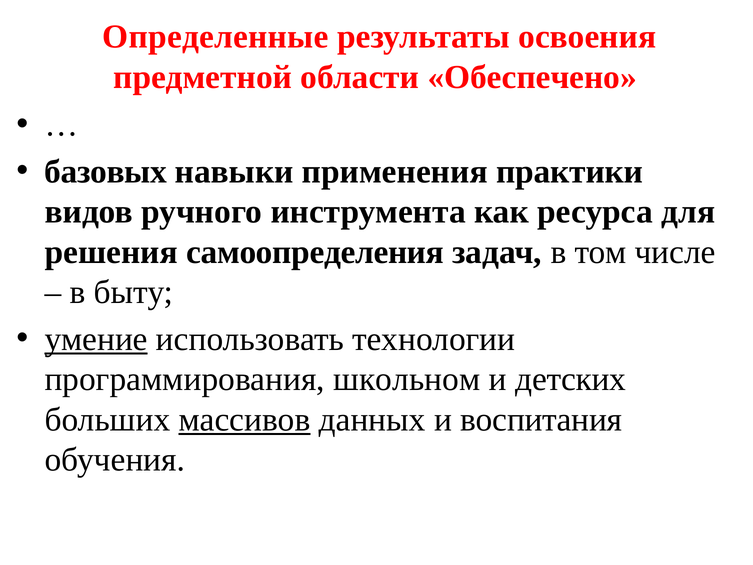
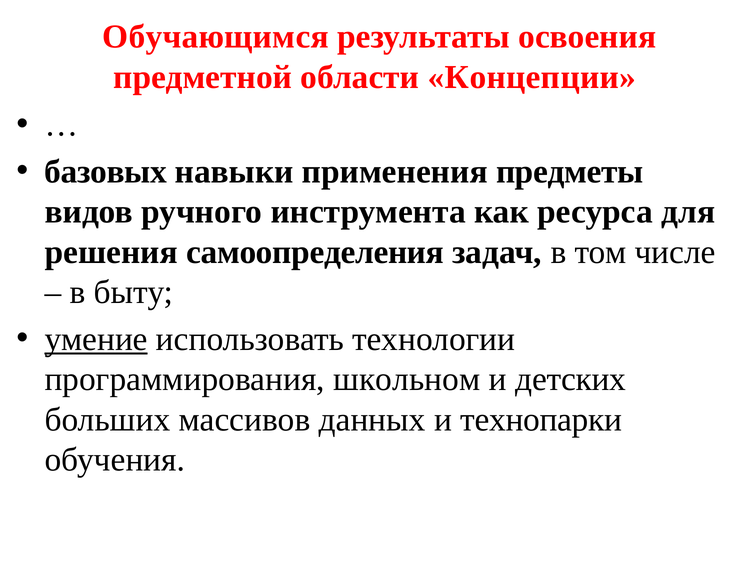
Определенные: Определенные -> Обучающимся (216, 37)
Обеспечено: Обеспечено -> Концепции (532, 77)
практики: практики -> предметы (570, 172)
массивов underline: present -> none (244, 419)
воспитания: воспитания -> технопарки (541, 419)
